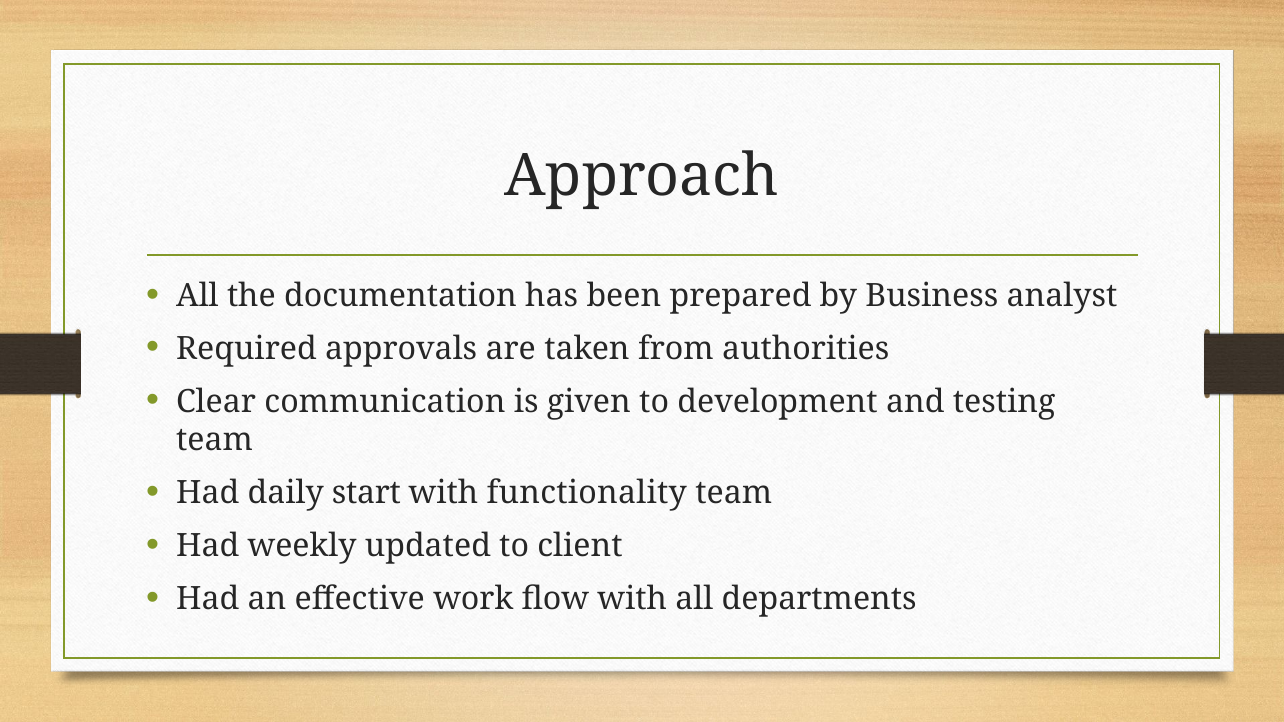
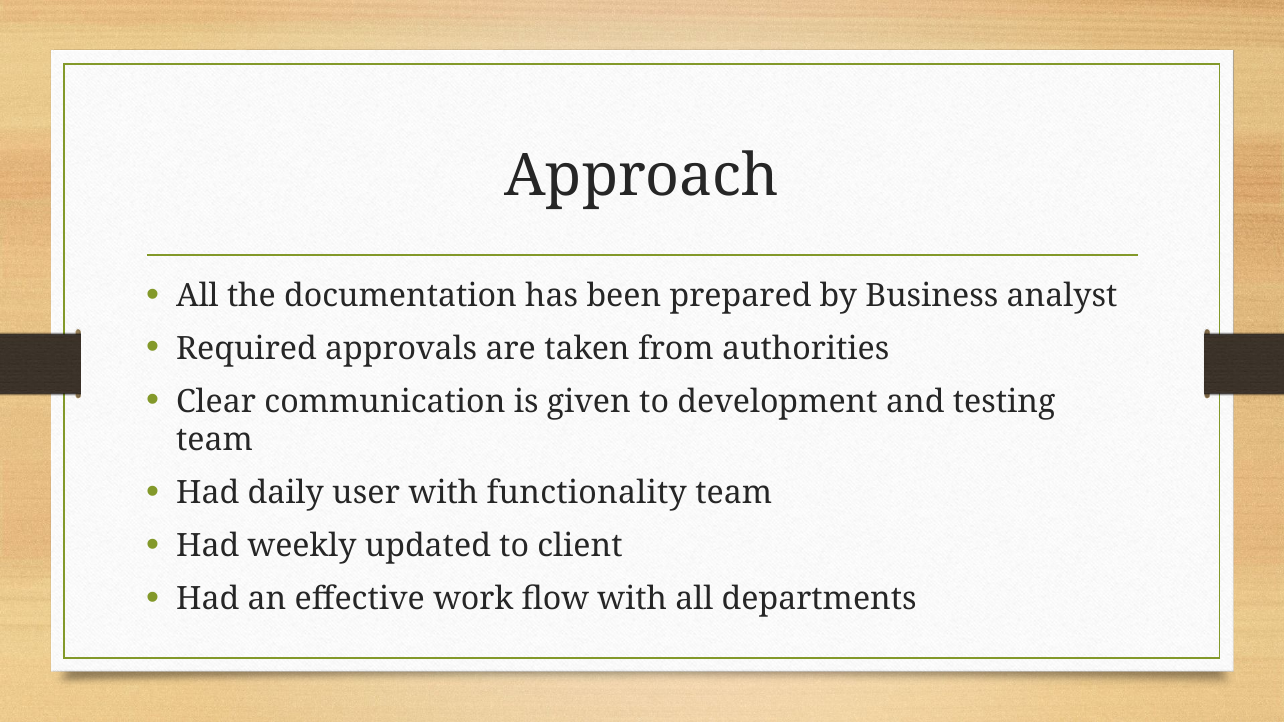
start: start -> user (366, 493)
